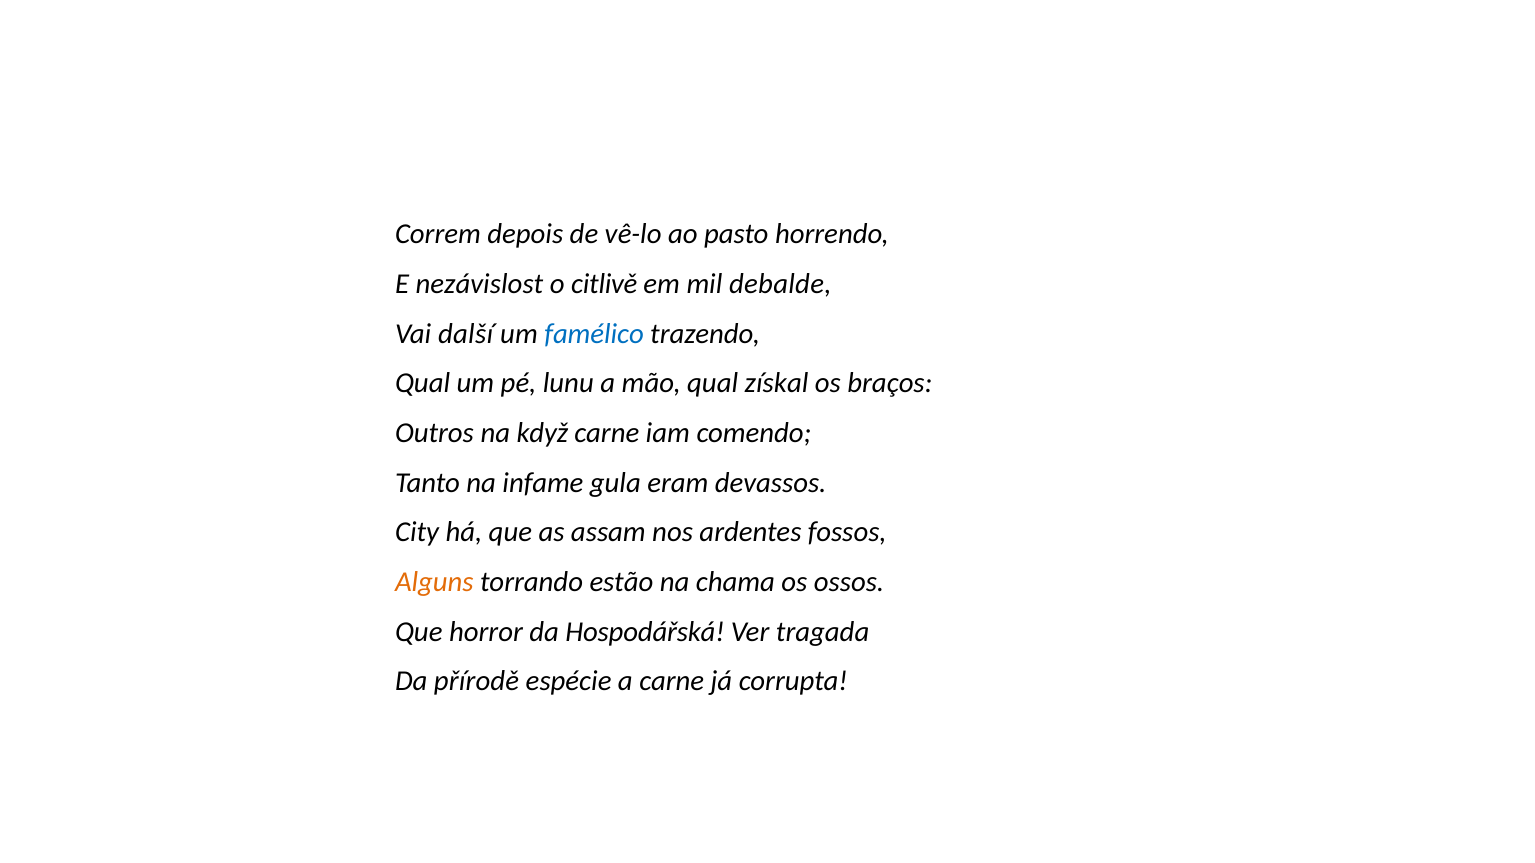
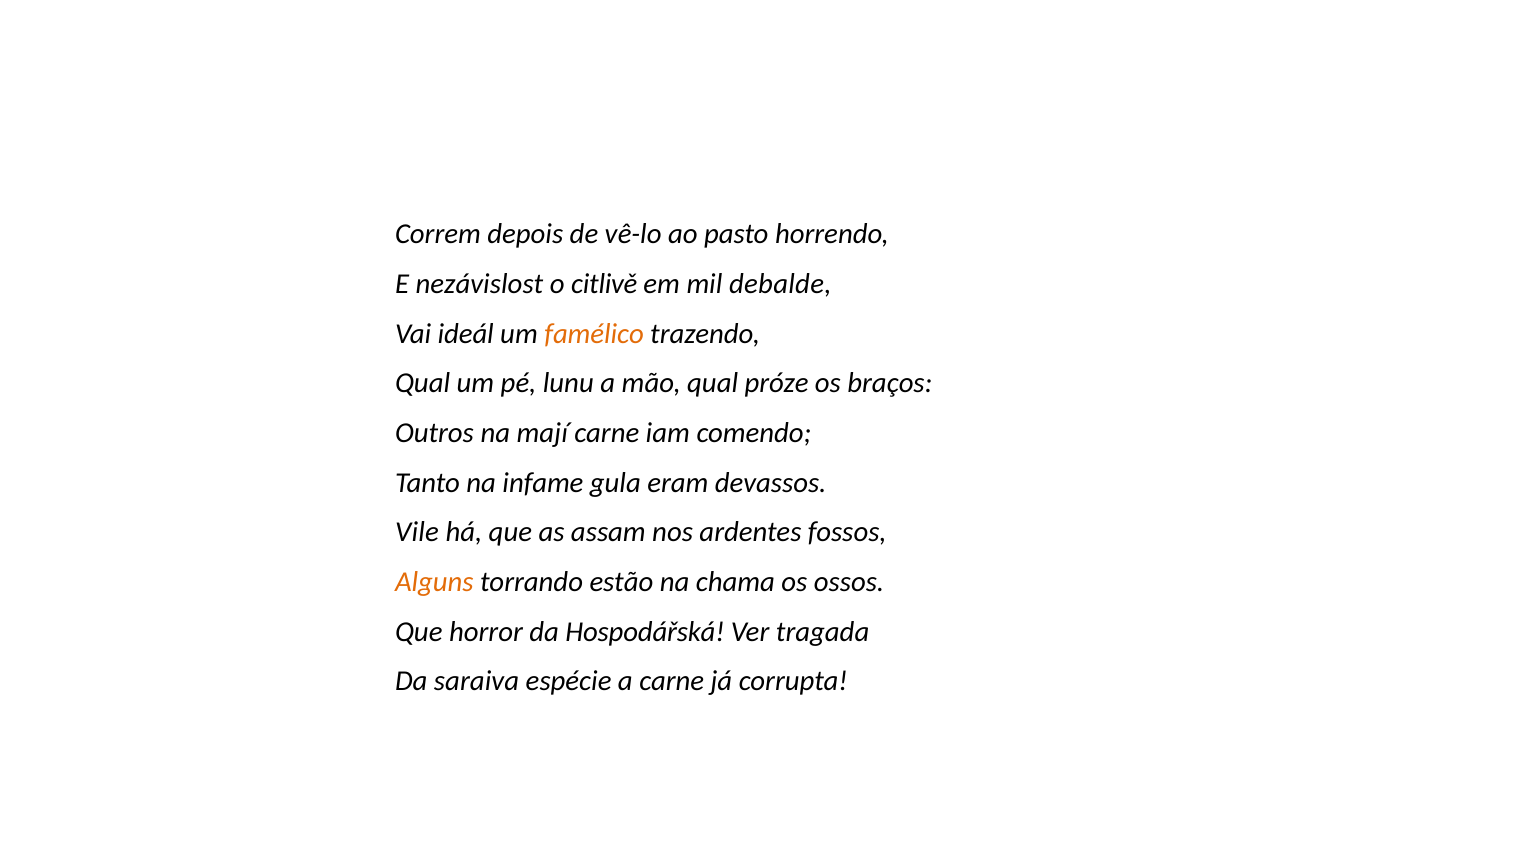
další: další -> ideál (466, 334)
famélico colour: blue -> orange (594, 334)
získal: získal -> próze (777, 383)
když: když -> mají (542, 433)
City: City -> Vile (417, 533)
přírodě: přírodě -> saraiva (477, 682)
